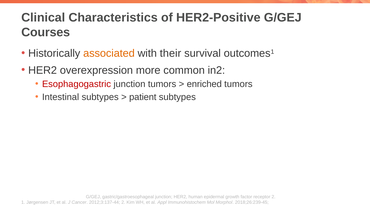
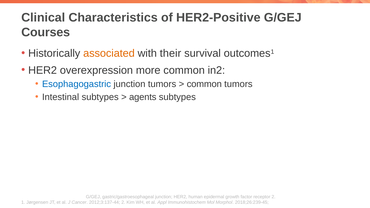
Esophagogastric colour: red -> blue (77, 84)
enriched: enriched -> common (204, 84)
patient: patient -> agents (143, 97)
